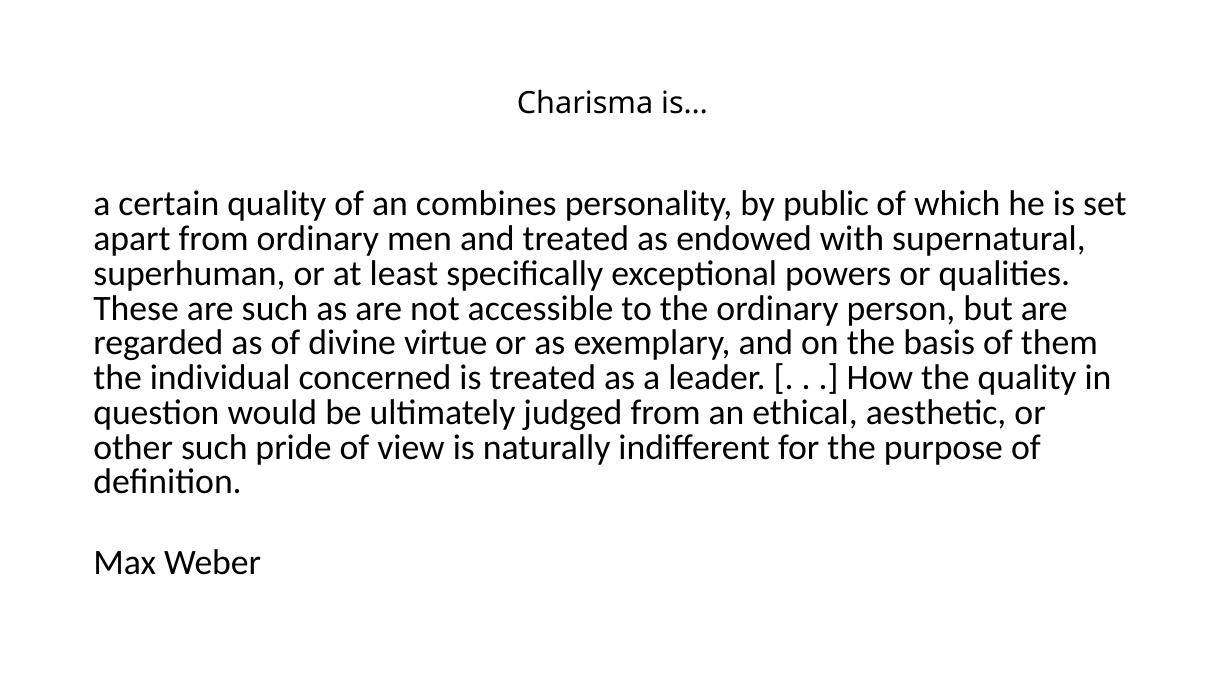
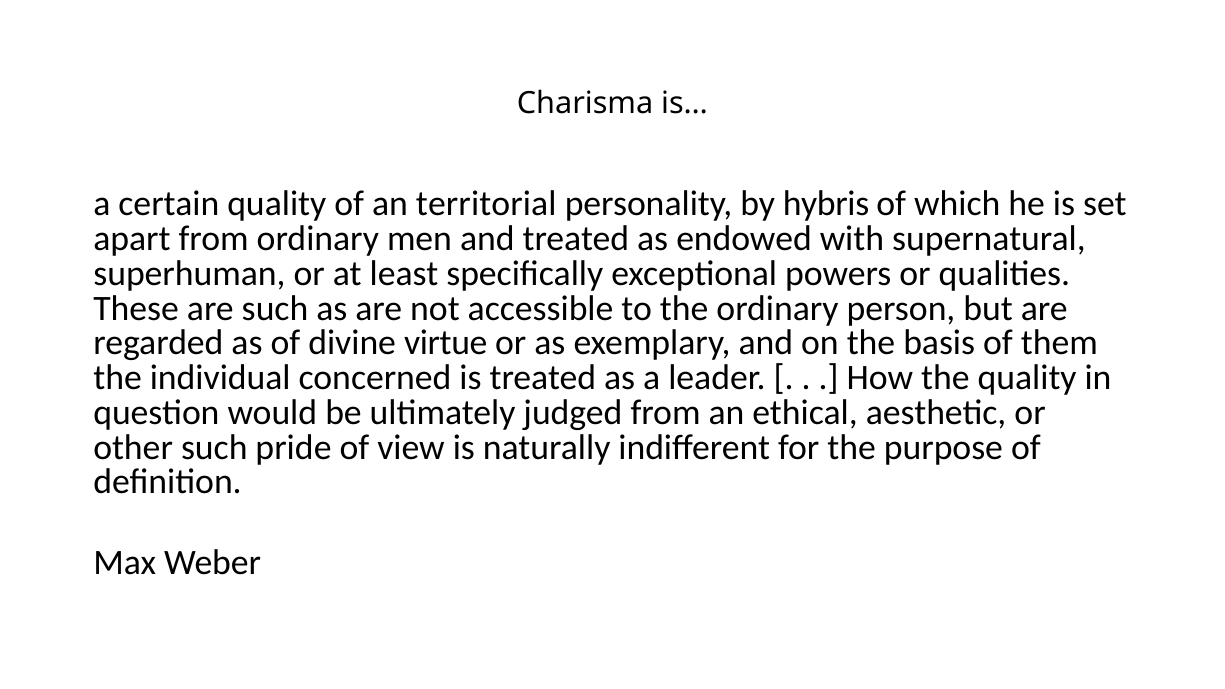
combines: combines -> territorial (486, 204)
public: public -> hybris (826, 204)
